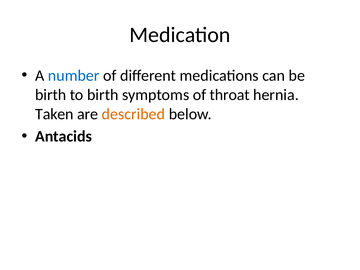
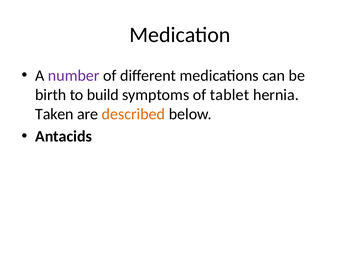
number colour: blue -> purple (74, 76)
to birth: birth -> build (103, 95)
throat: throat -> tablet (230, 95)
